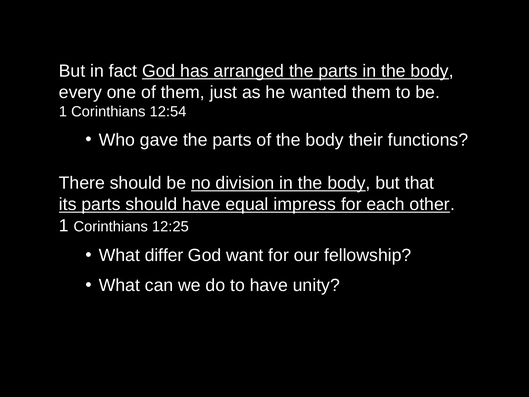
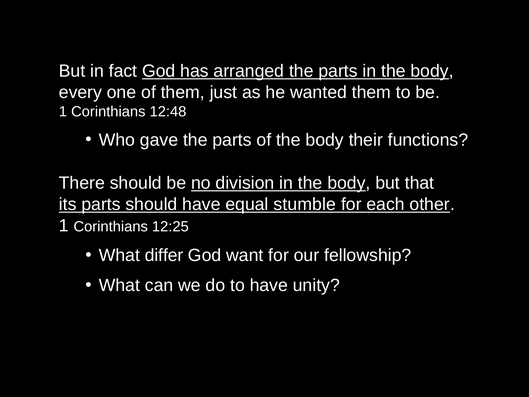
12:54: 12:54 -> 12:48 (168, 111)
impress: impress -> stumble (305, 204)
